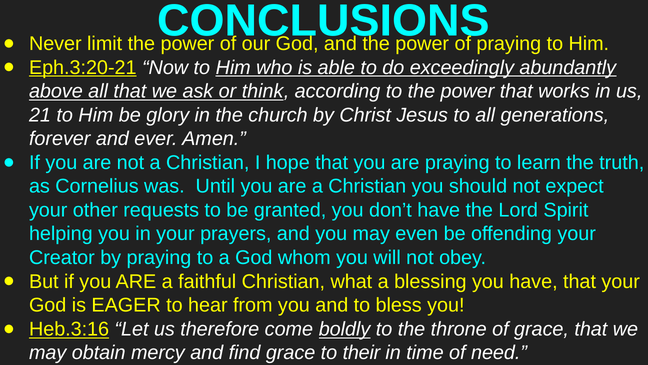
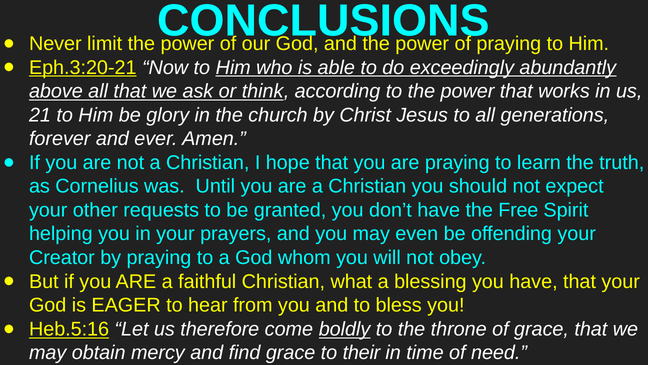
Lord: Lord -> Free (518, 210)
Heb.3:16: Heb.3:16 -> Heb.5:16 (69, 329)
